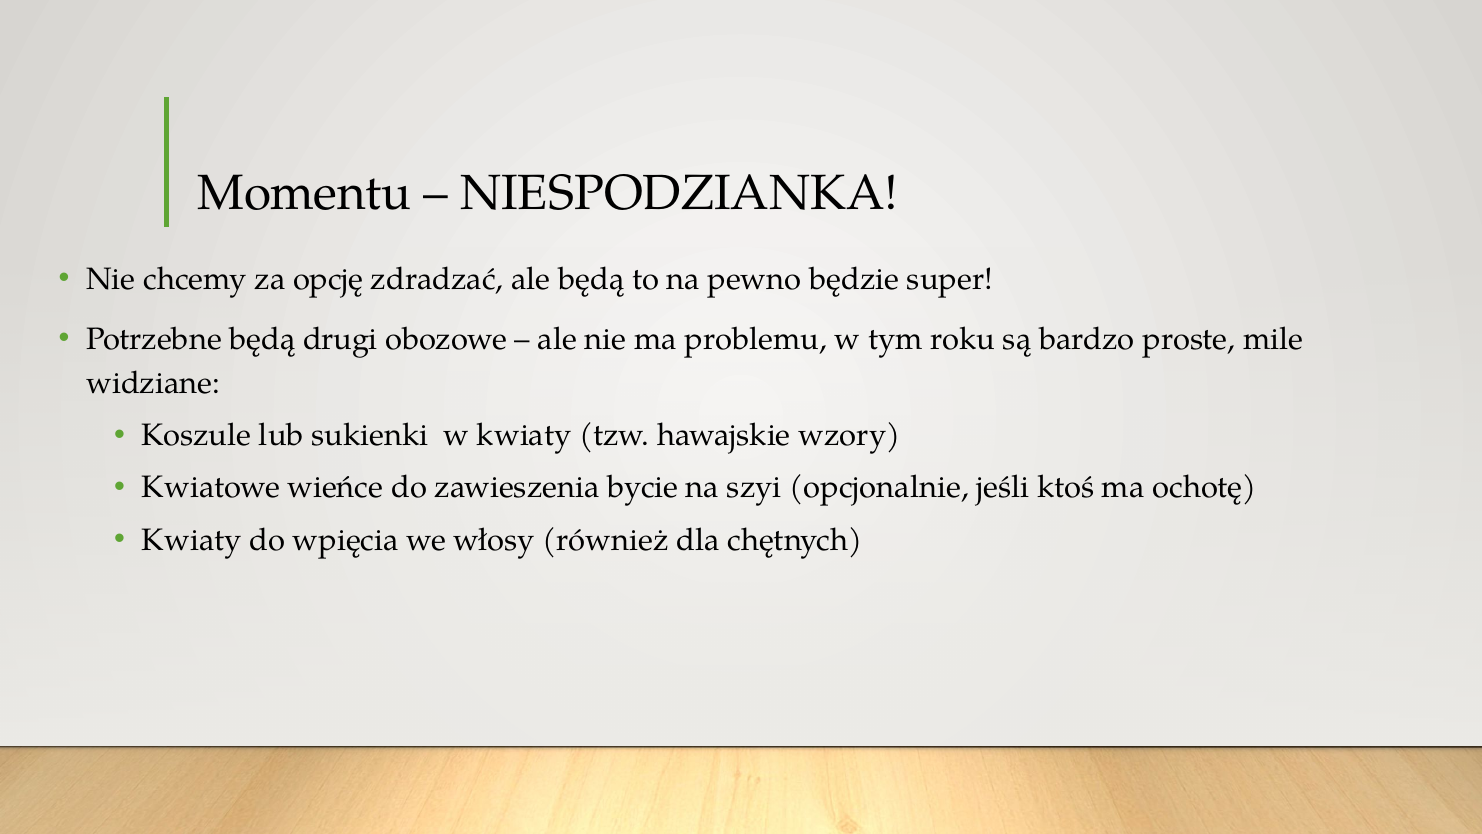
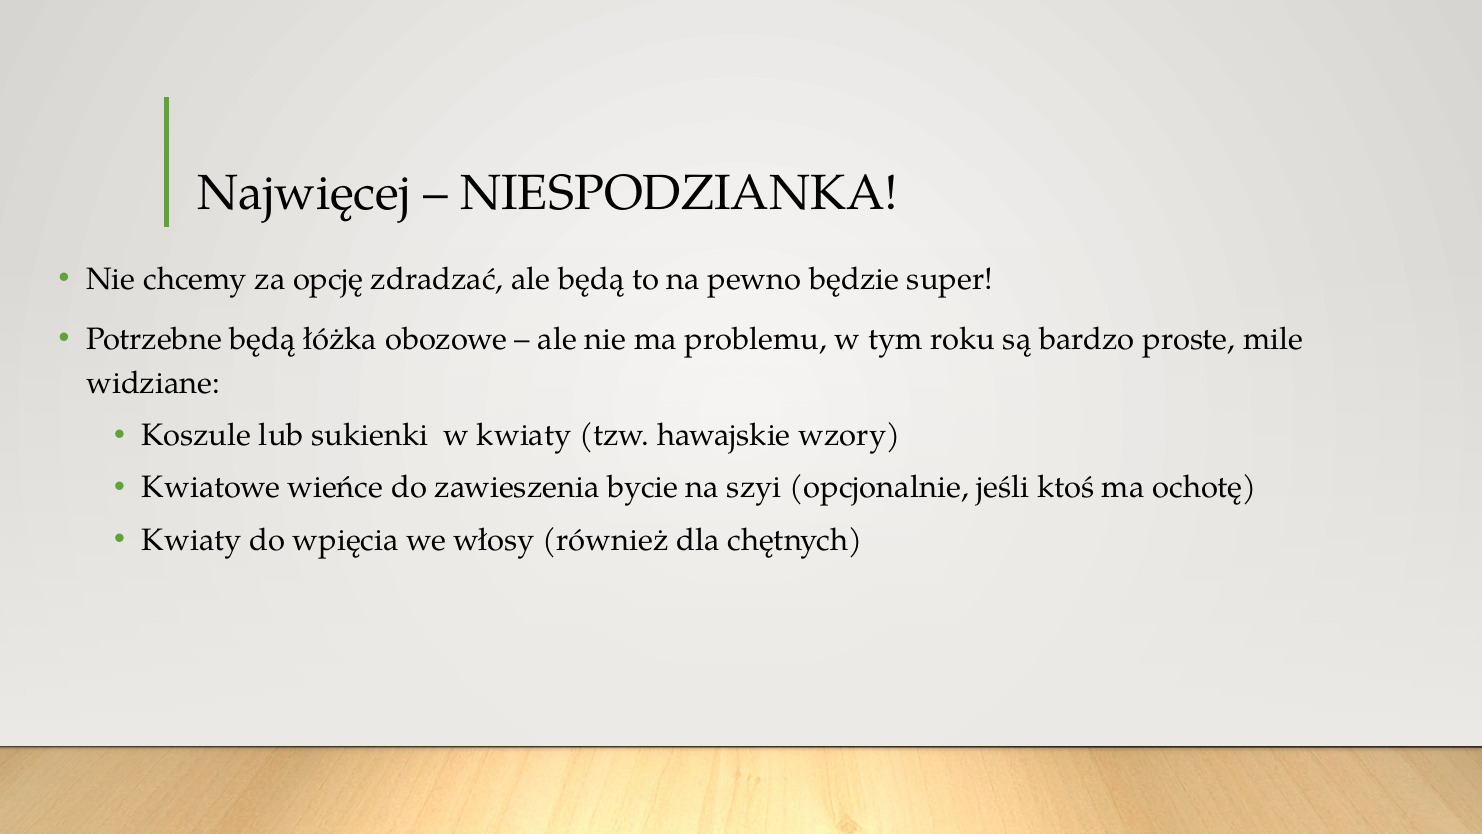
Momentu: Momentu -> Najwięcej (304, 193)
drugi: drugi -> łóżka (340, 339)
